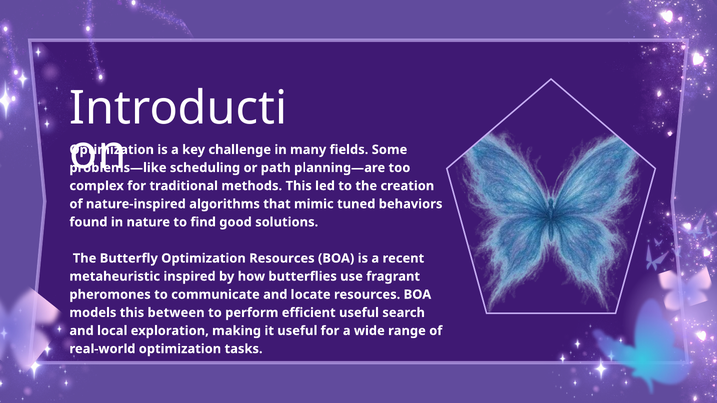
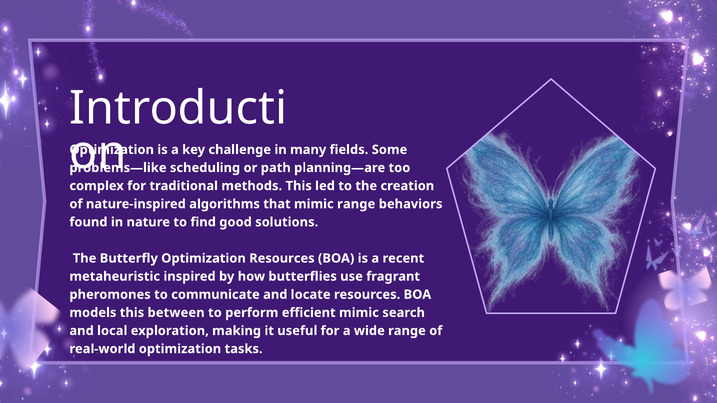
mimic tuned: tuned -> range (356, 204)
efficient useful: useful -> mimic (359, 313)
